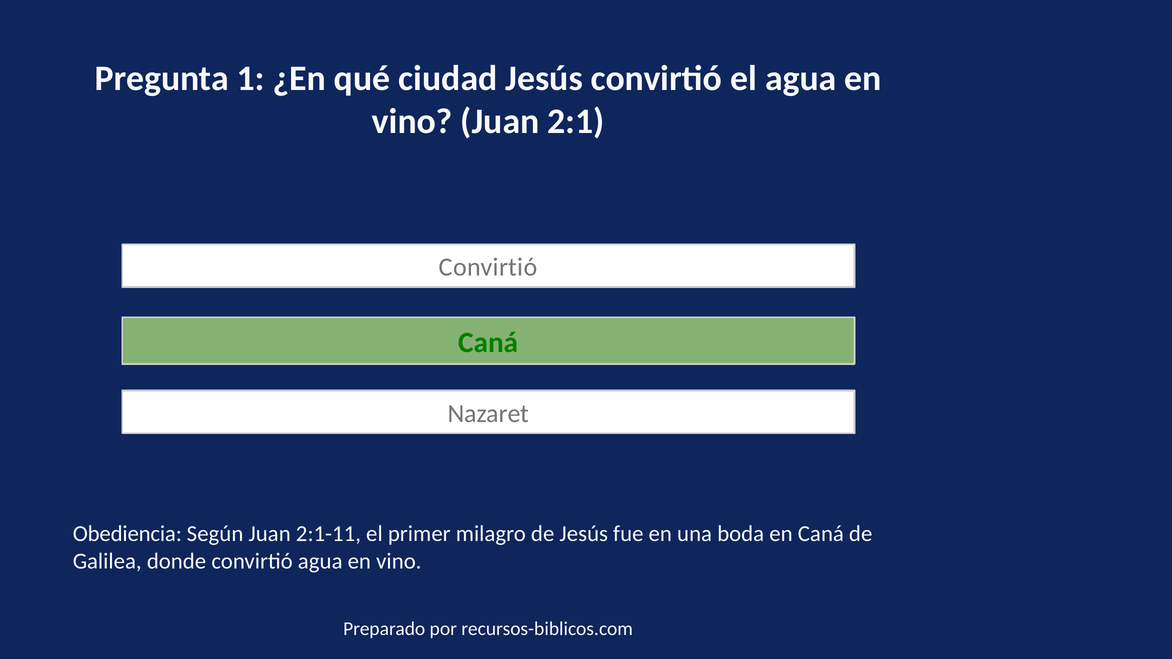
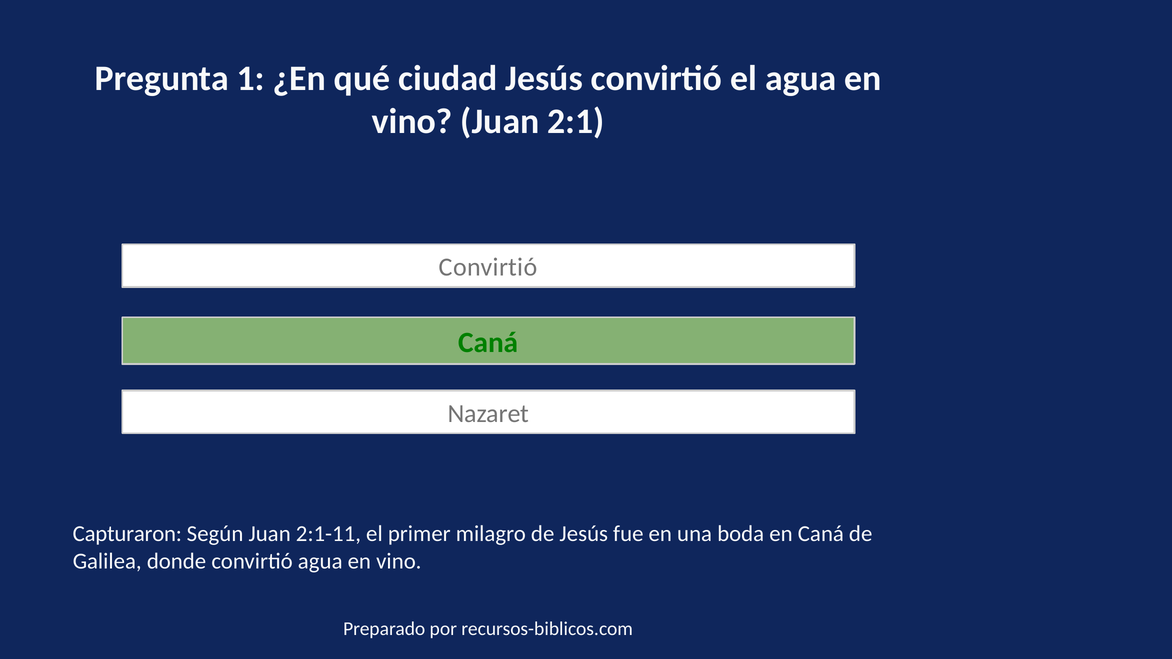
Obediencia: Obediencia -> Capturaron (127, 534)
